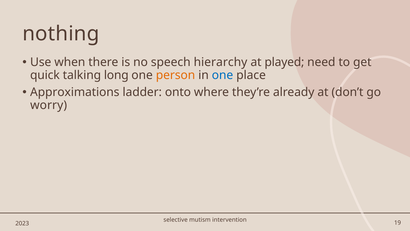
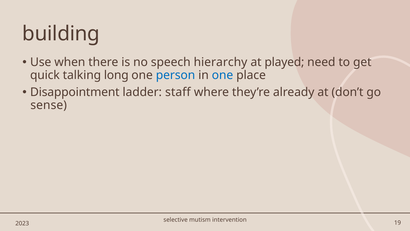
nothing: nothing -> building (61, 34)
person colour: orange -> blue (176, 75)
Approximations: Approximations -> Disappointment (75, 92)
onto: onto -> staff (178, 92)
worry: worry -> sense (49, 105)
